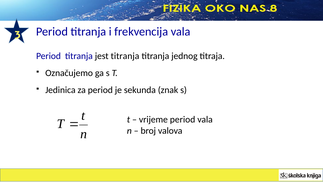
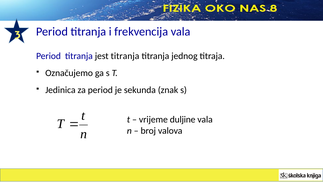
vrijeme period: period -> duljine (183, 119)
